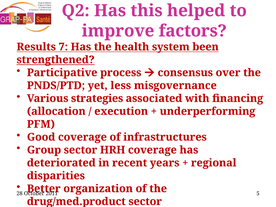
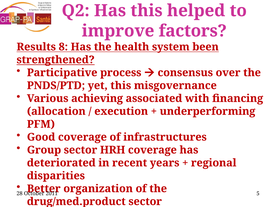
7: 7 -> 8 (63, 47)
yet less: less -> this (121, 86)
strategies: strategies -> achieving (97, 98)
